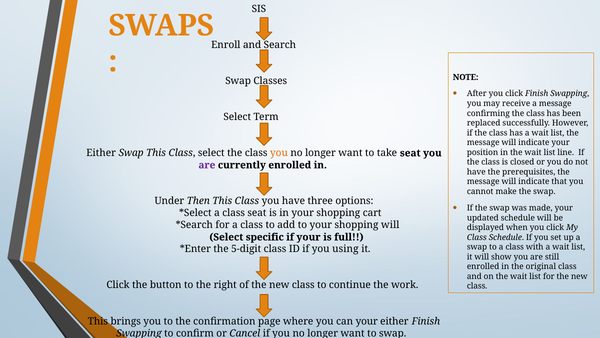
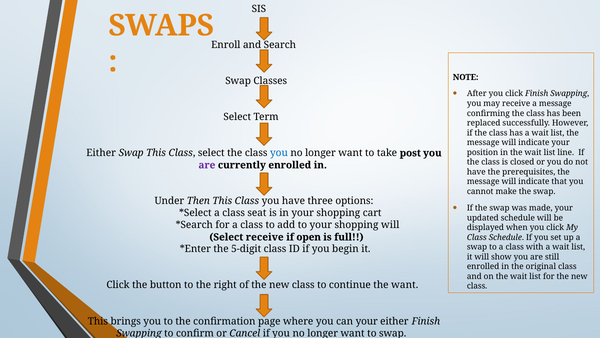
you colour: orange -> blue (279, 153)
take seat: seat -> post (410, 153)
Select specific: specific -> receive (265, 237)
if your: your -> open (309, 237)
using: using -> begin (345, 249)
the work: work -> want (405, 285)
